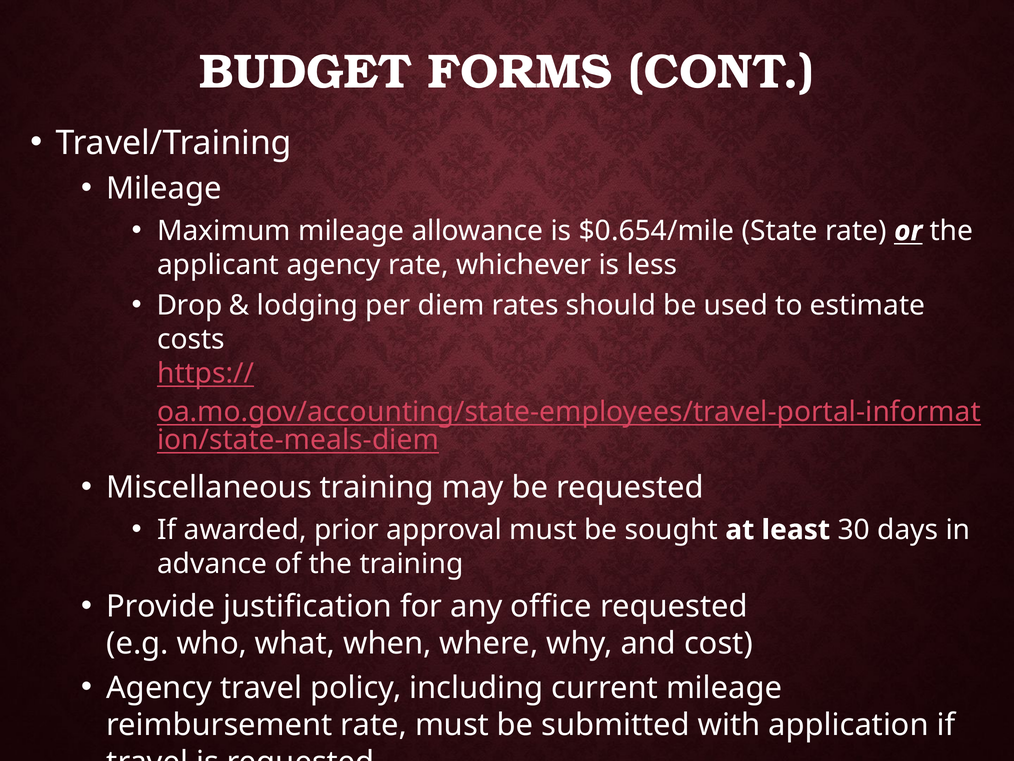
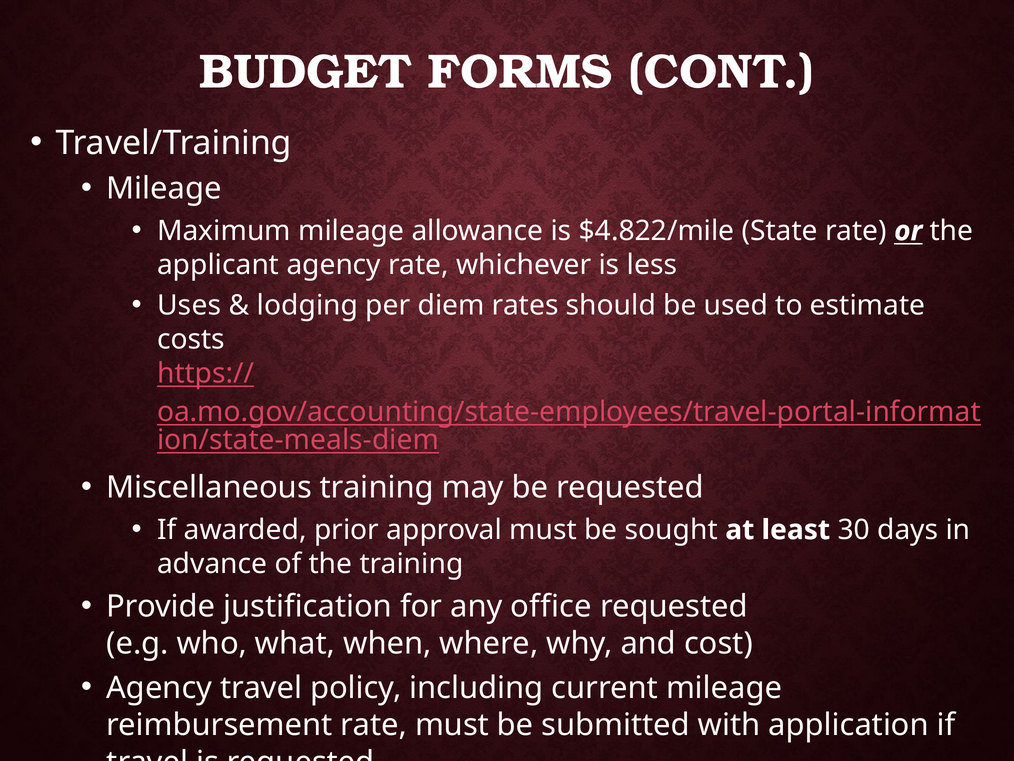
$0.654/mile: $0.654/mile -> $4.822/mile (657, 231)
Drop: Drop -> Uses (189, 305)
